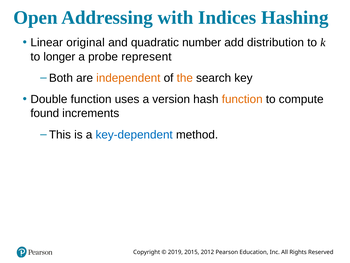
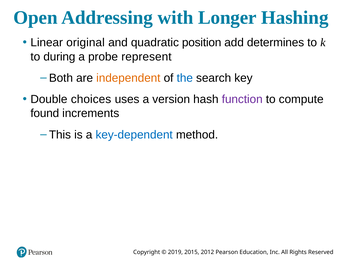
Indices: Indices -> Longer (227, 18)
number: number -> position (202, 43)
distribution: distribution -> determines (276, 43)
longer: longer -> during (59, 57)
the colour: orange -> blue (185, 78)
Double function: function -> choices (91, 99)
function colour: orange -> purple (242, 99)
